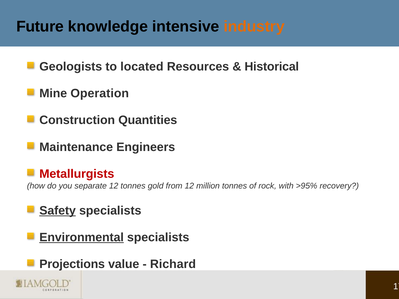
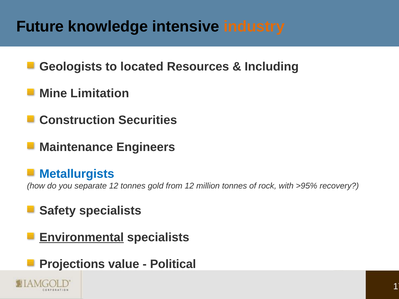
Historical: Historical -> Including (272, 67)
Operation: Operation -> Limitation (100, 93)
Quantities: Quantities -> Securities (148, 120)
Metallurgists colour: red -> blue (77, 174)
Safety underline: present -> none (58, 211)
Richard: Richard -> Political (173, 264)
